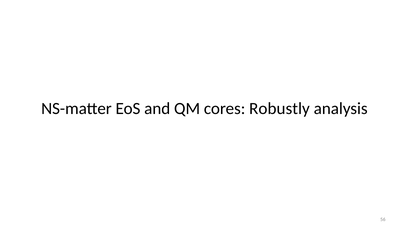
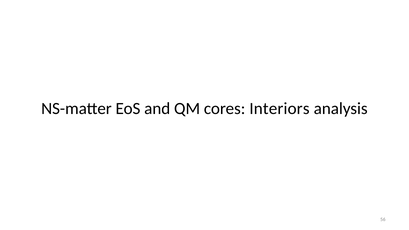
Robustly: Robustly -> Interiors (279, 109)
